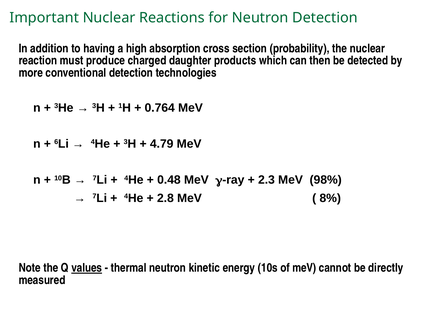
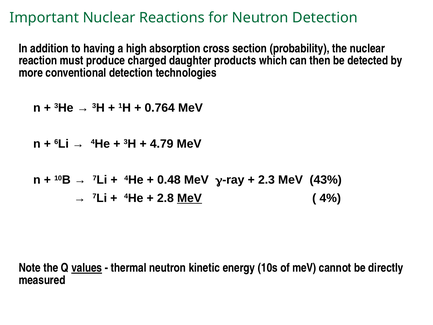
98%: 98% -> 43% (326, 180)
MeV underline: none -> present (189, 198)
8%: 8% -> 4% (330, 198)
